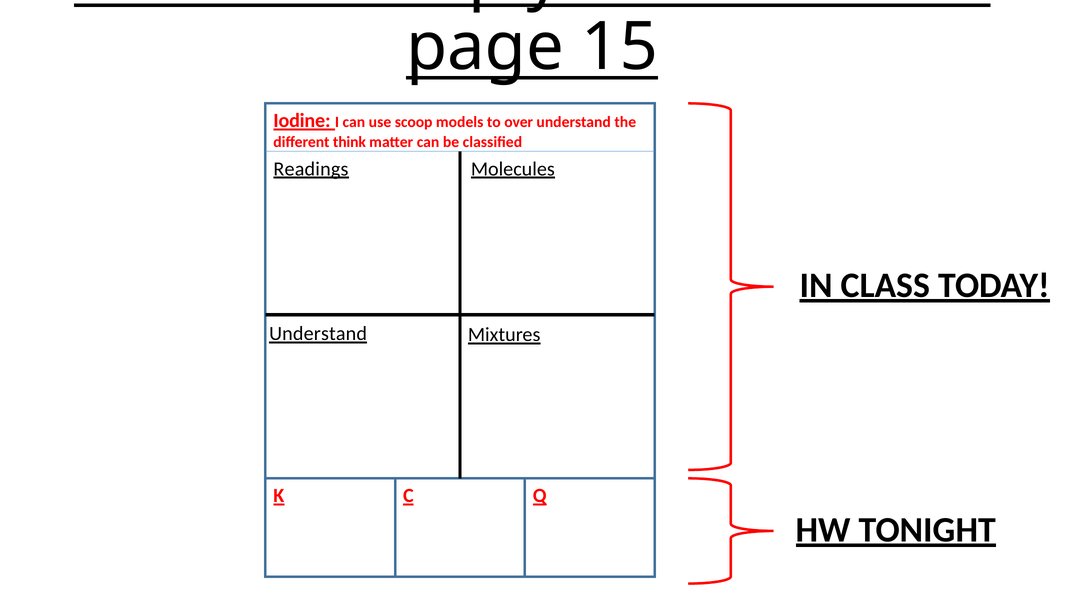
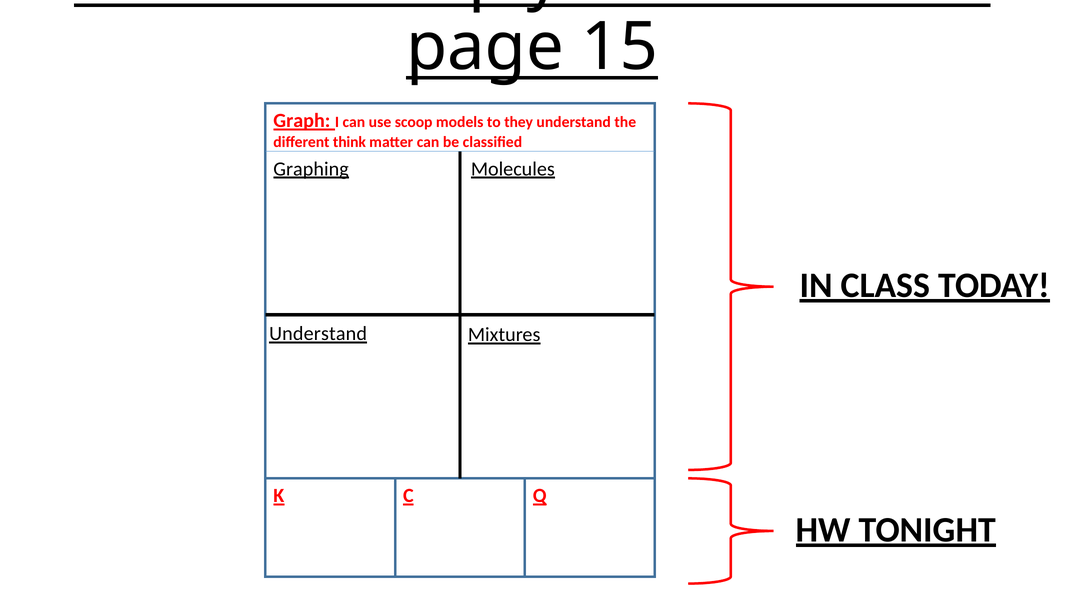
Iodine: Iodine -> Graph (302, 121)
over: over -> they (519, 122)
Readings: Readings -> Graphing (311, 169)
